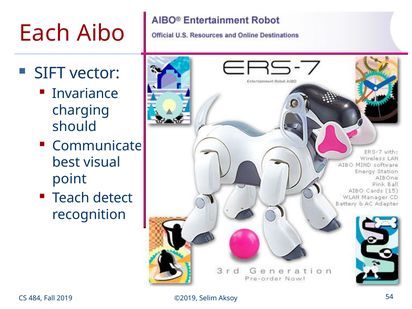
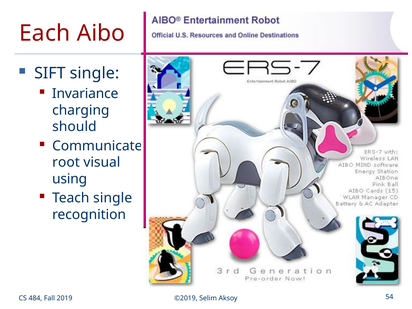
SIFT vector: vector -> single (94, 73)
best: best -> root (66, 162)
point: point -> using (70, 179)
Teach detect: detect -> single (113, 198)
